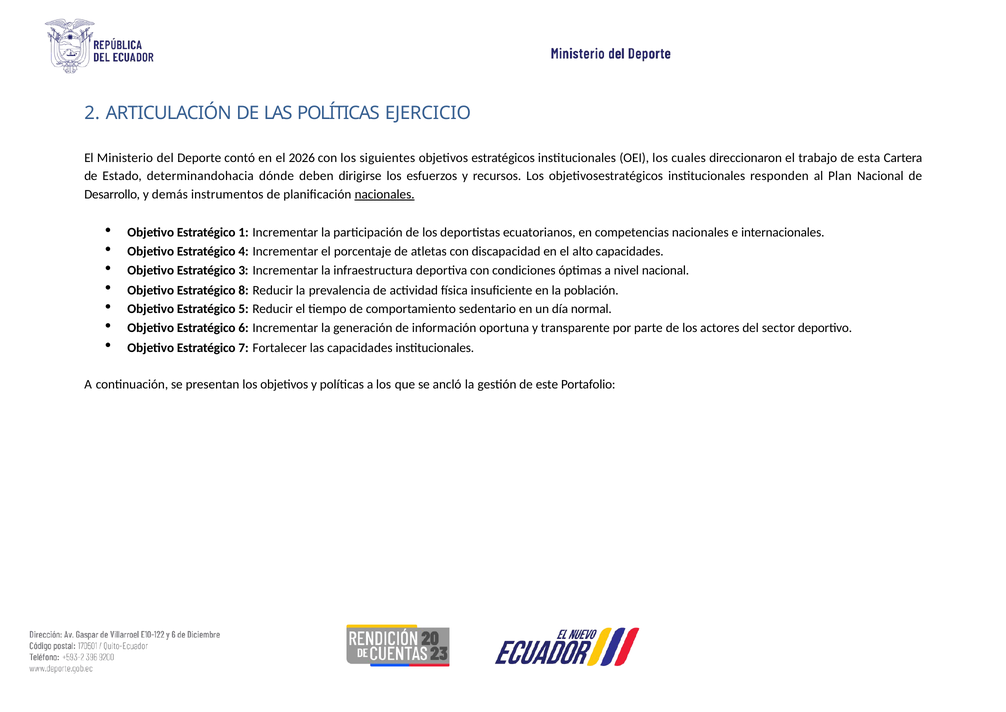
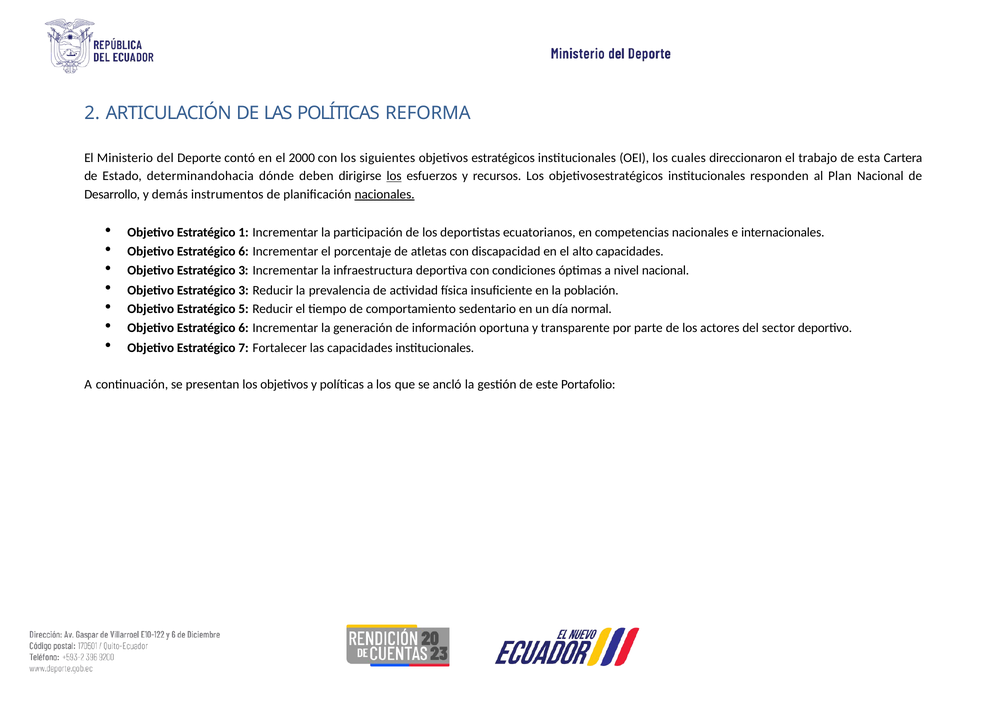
EJERCICIO: EJERCICIO -> REFORMA (428, 113)
2026: 2026 -> 2000 (302, 158)
los underline: none -> present (394, 176)
4: 4 -> 6 (244, 251)
8: 8 -> 3 (244, 290)
